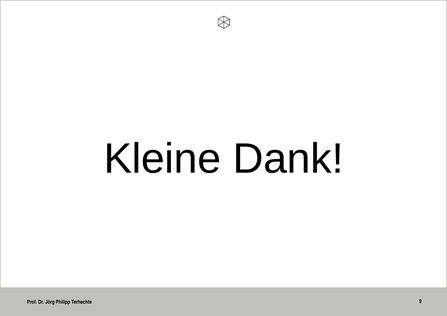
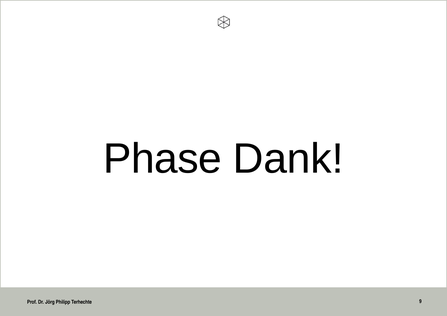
Kleine: Kleine -> Phase (163, 159)
